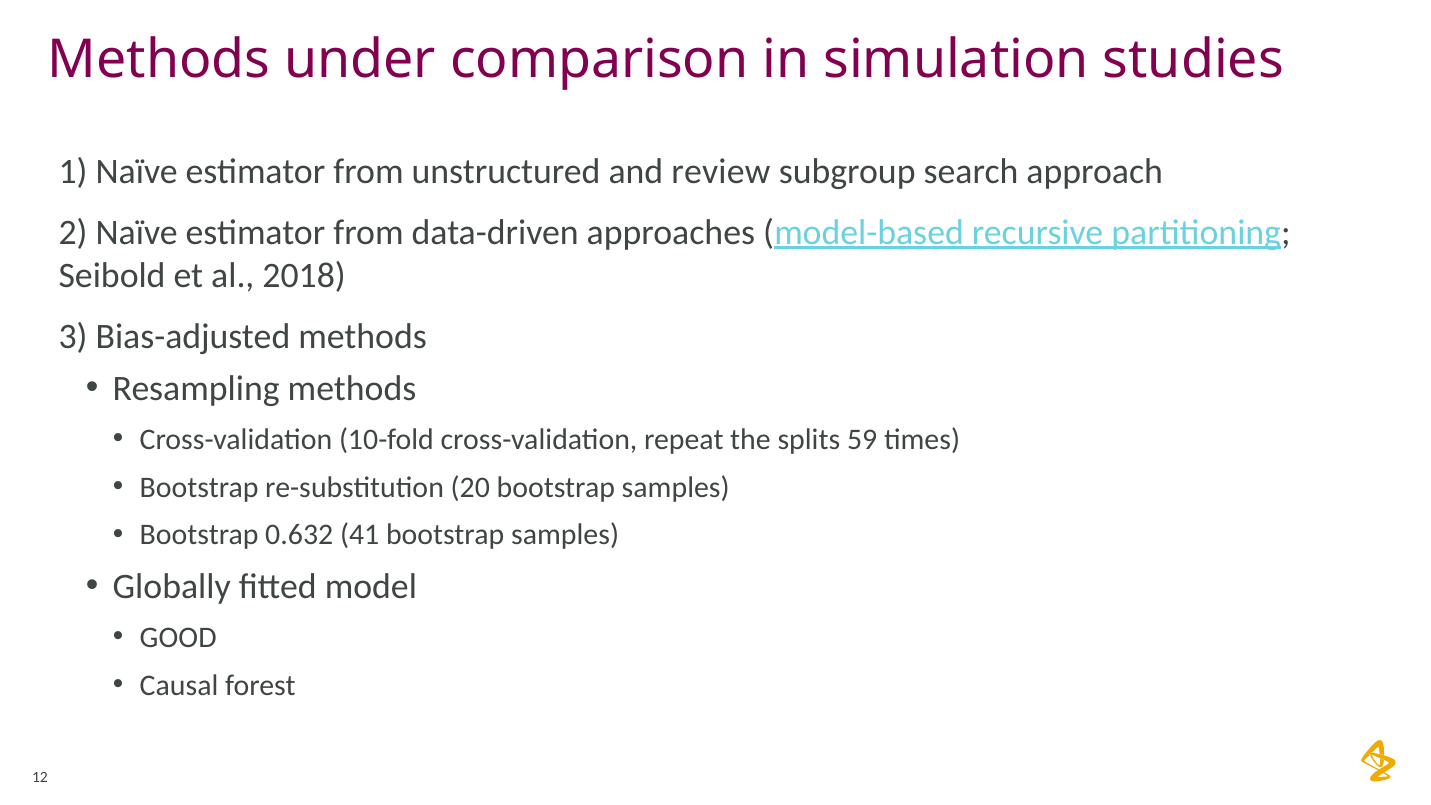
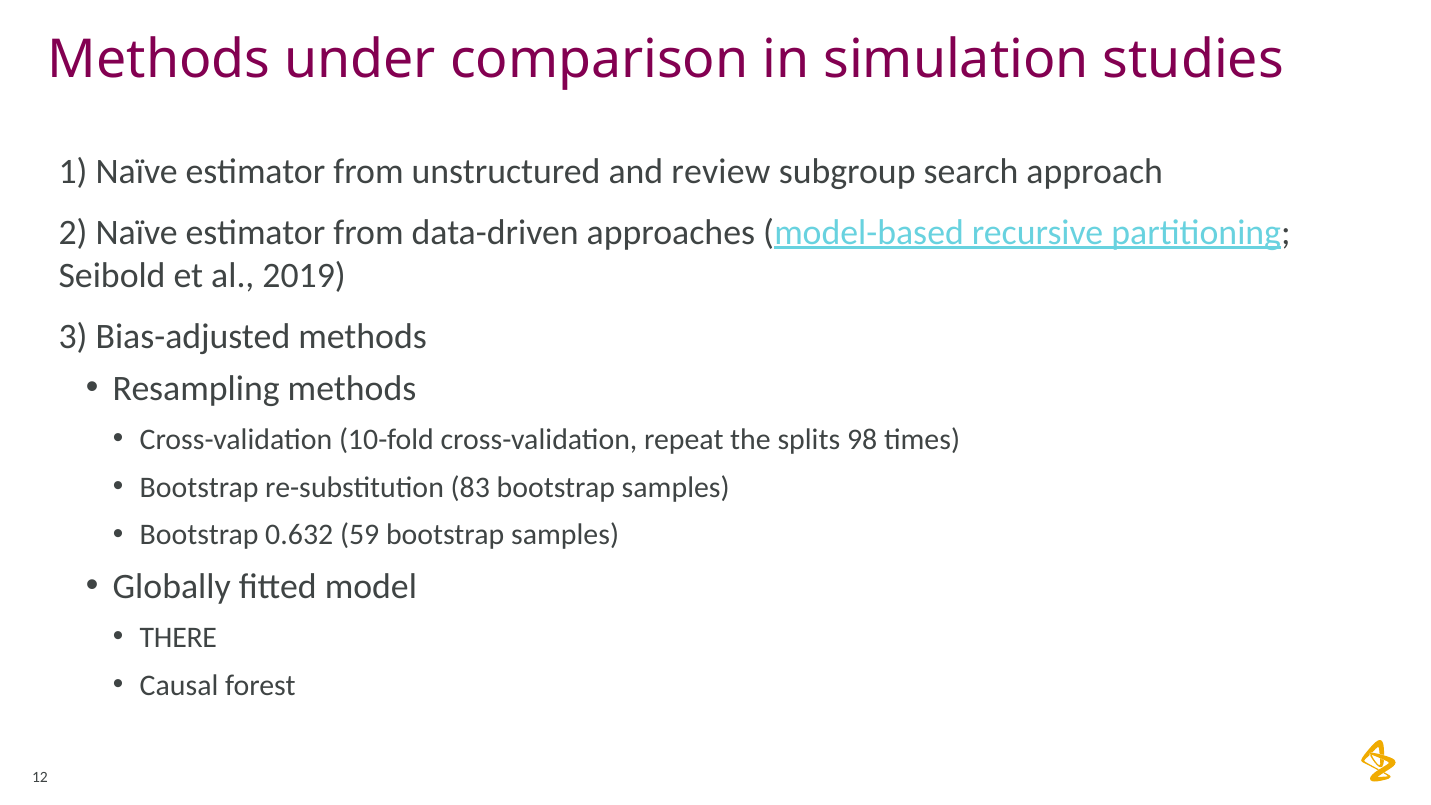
2018: 2018 -> 2019 (304, 276)
59: 59 -> 98 (862, 440)
20: 20 -> 83 (470, 487)
41: 41 -> 59 (360, 535)
GOOD: GOOD -> THERE (178, 638)
